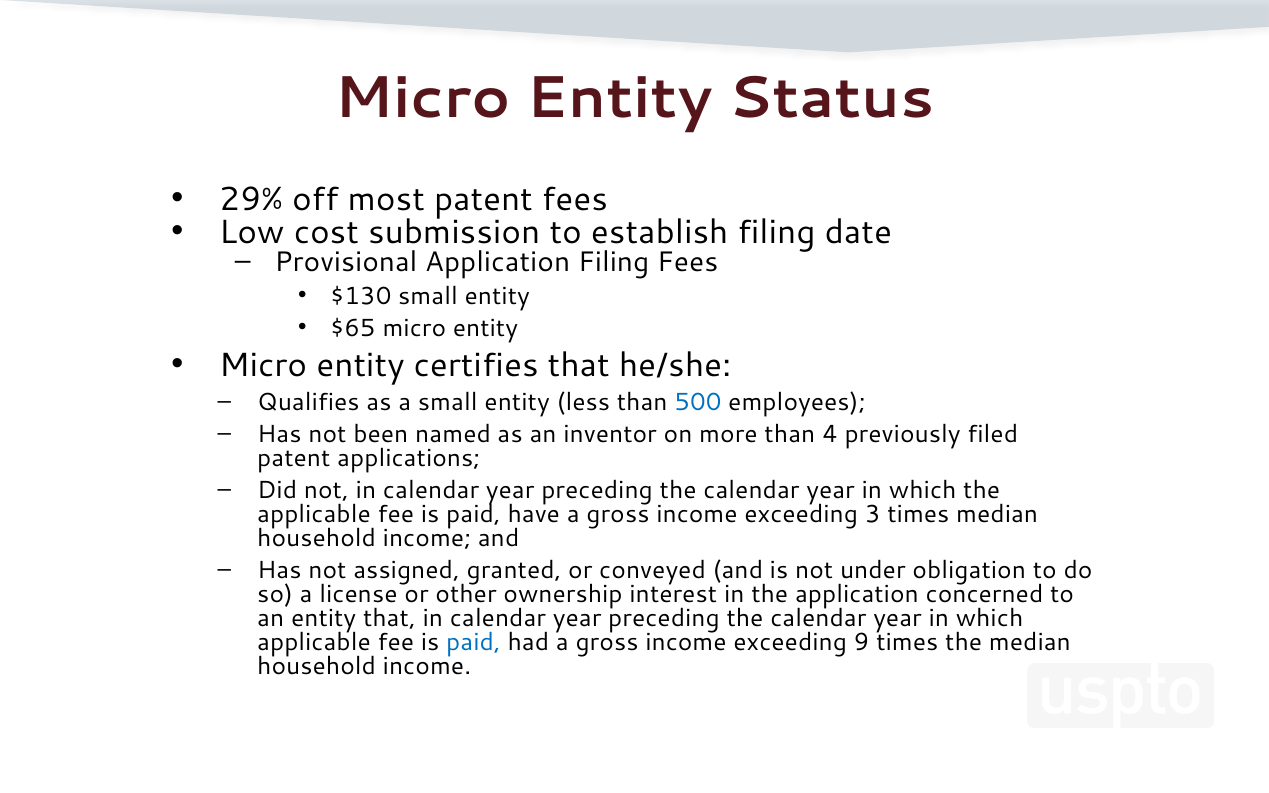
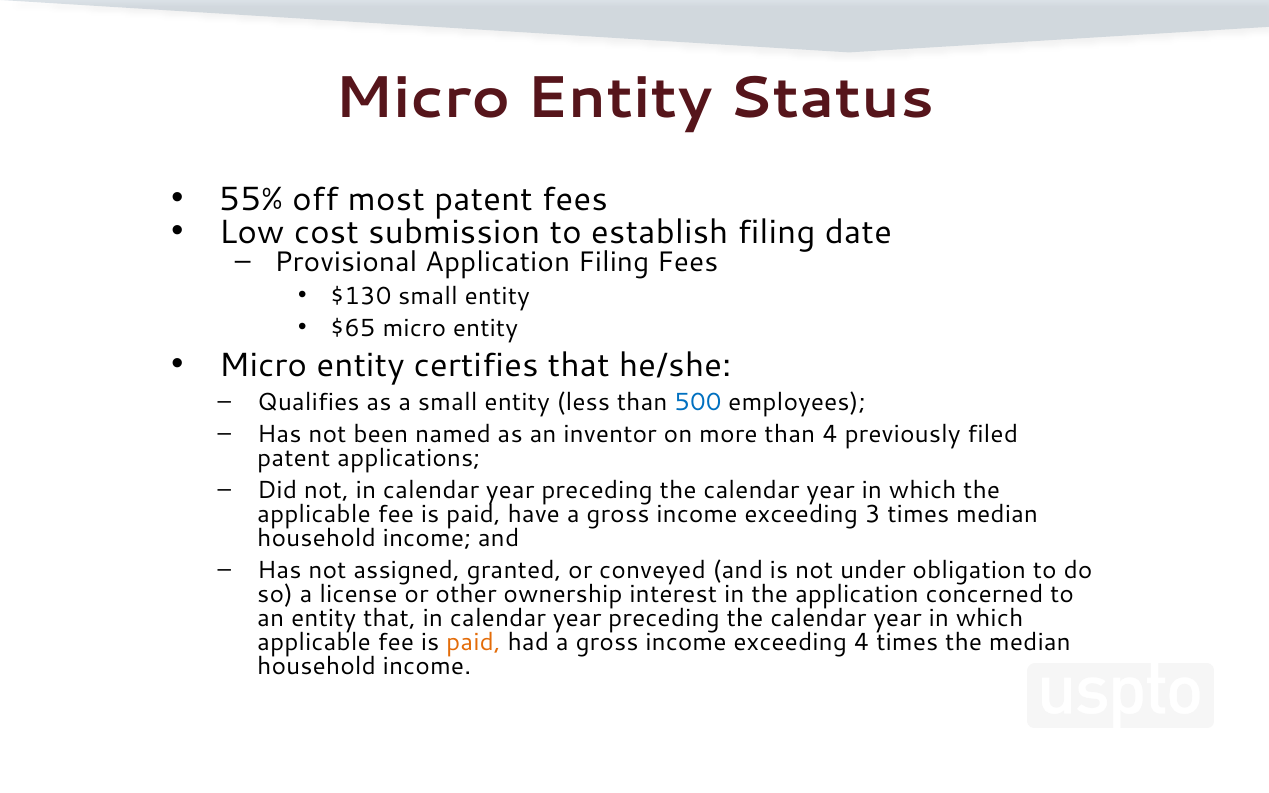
29%: 29% -> 55% (251, 200)
paid colour: blue -> orange (474, 642)
exceeding 9: 9 -> 4 (862, 642)
